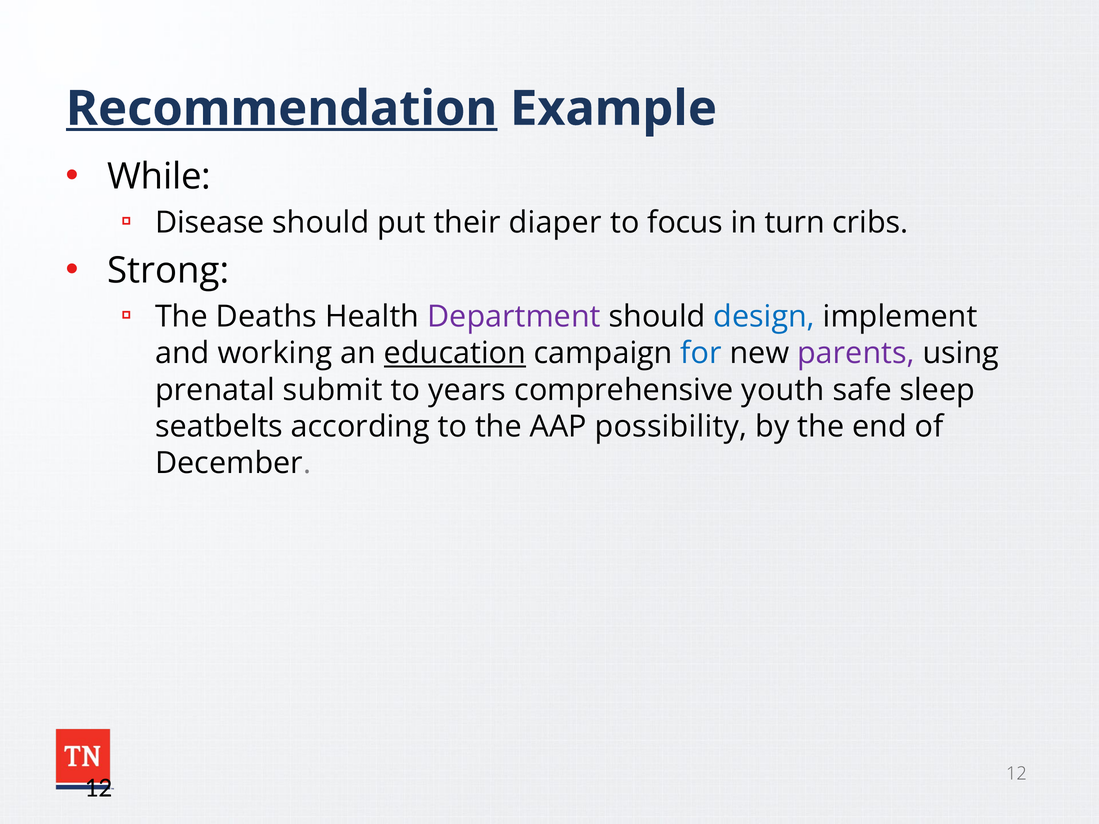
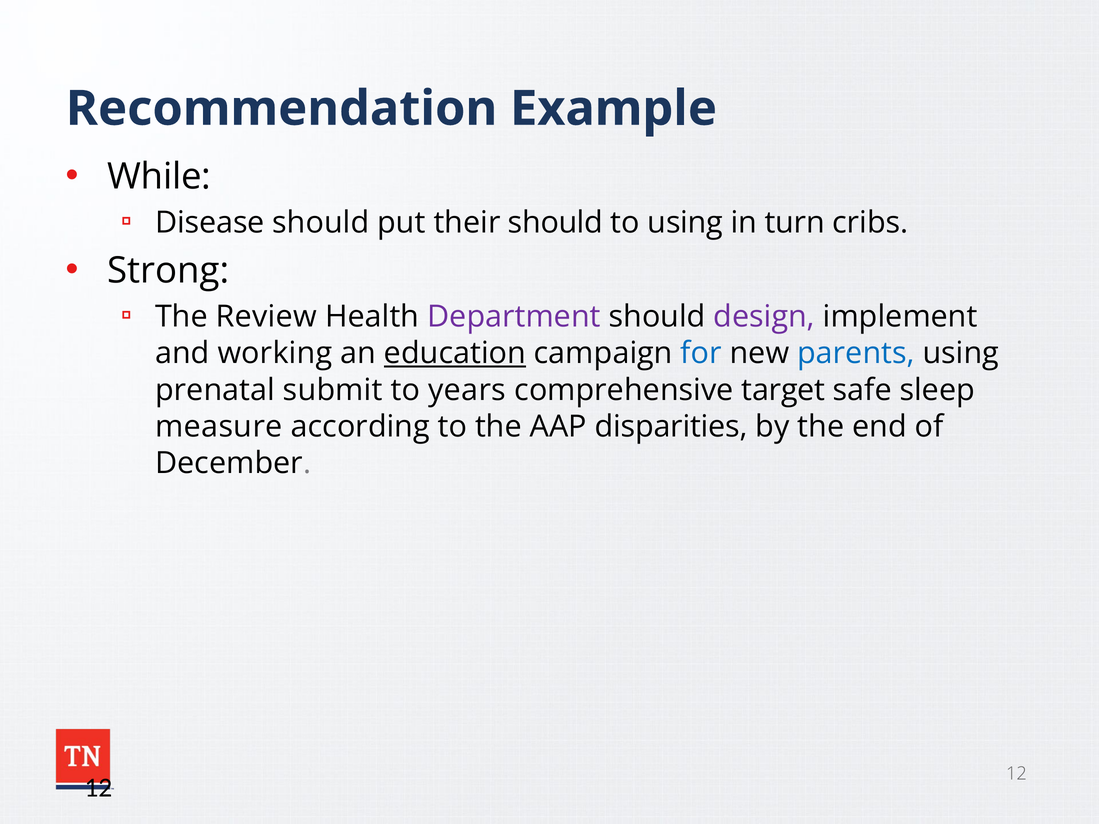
Recommendation underline: present -> none (282, 109)
their diaper: diaper -> should (555, 223)
to focus: focus -> using (685, 223)
Deaths: Deaths -> Review (266, 317)
design colour: blue -> purple (764, 317)
parents colour: purple -> blue (856, 353)
youth: youth -> target (783, 390)
seatbelts: seatbelts -> measure (219, 427)
possibility: possibility -> disparities (671, 427)
